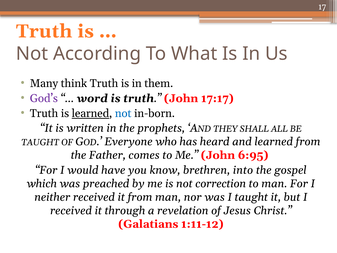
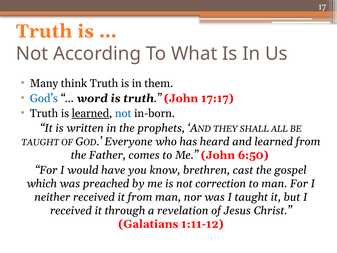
God’s colour: purple -> blue (44, 98)
6:95: 6:95 -> 6:50 (253, 155)
into: into -> cast (243, 170)
